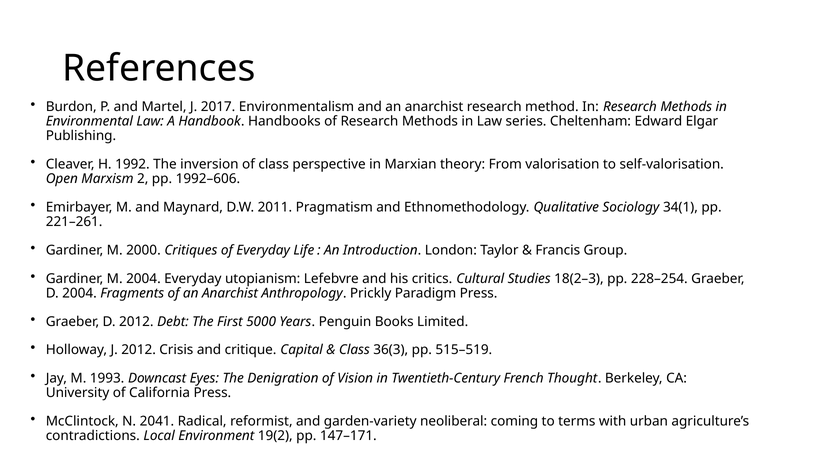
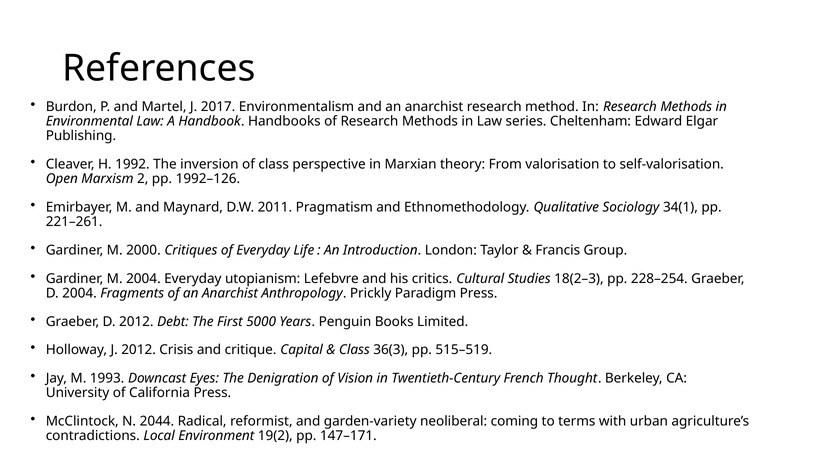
1992–606: 1992–606 -> 1992–126 (208, 179)
2041: 2041 -> 2044 (157, 421)
